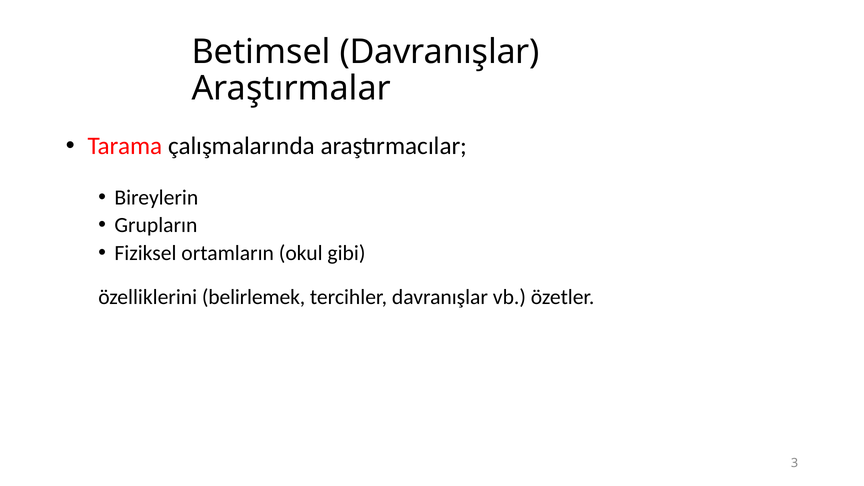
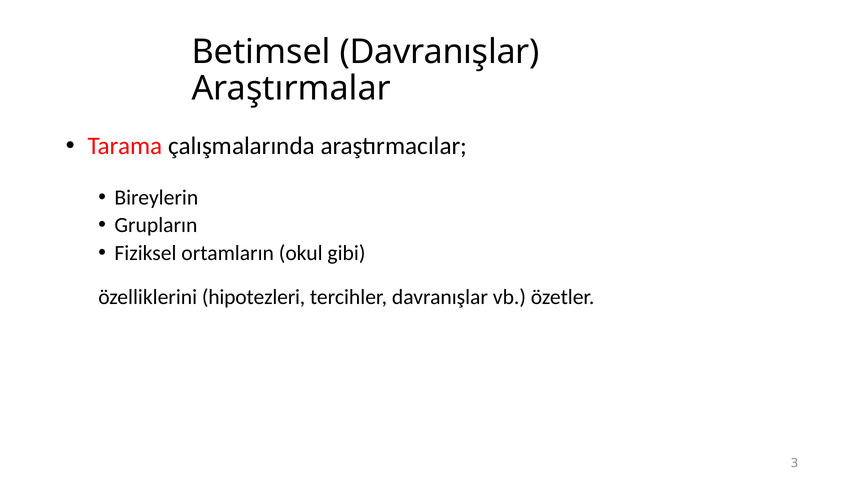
belirlemek: belirlemek -> hipotezleri (254, 297)
